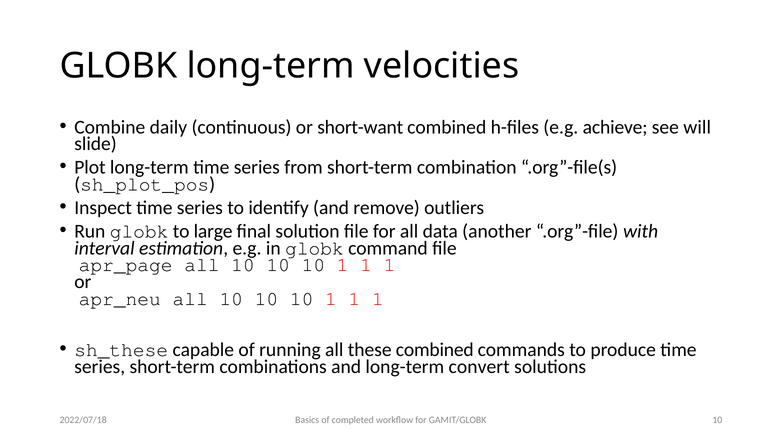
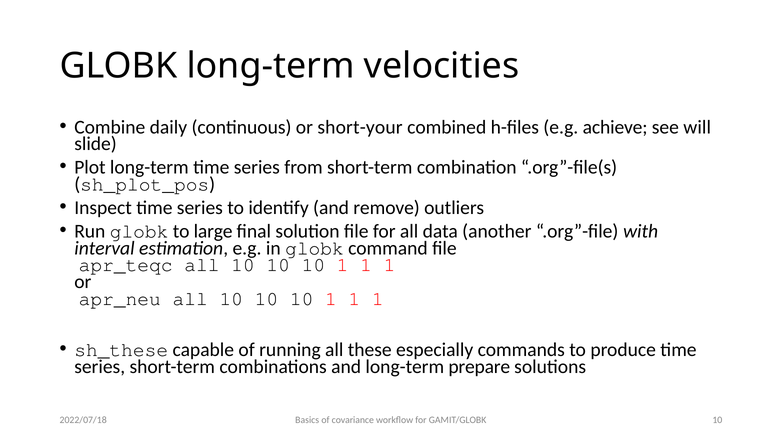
short-want: short-want -> short-your (360, 127)
apr_page: apr_page -> apr_teqc (126, 265)
these combined: combined -> especially (435, 350)
convert: convert -> prepare (479, 367)
completed: completed -> covariance (353, 420)
